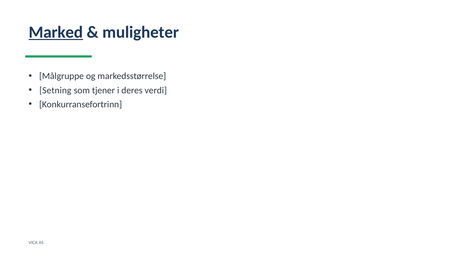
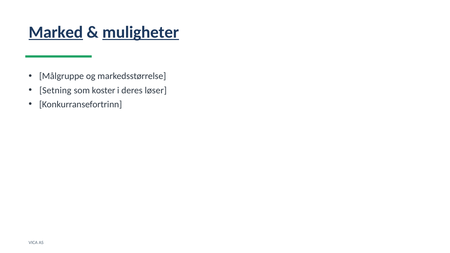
muligheter underline: none -> present (141, 32)
tjener: tjener -> koster (104, 90)
verdi: verdi -> løser (156, 90)
